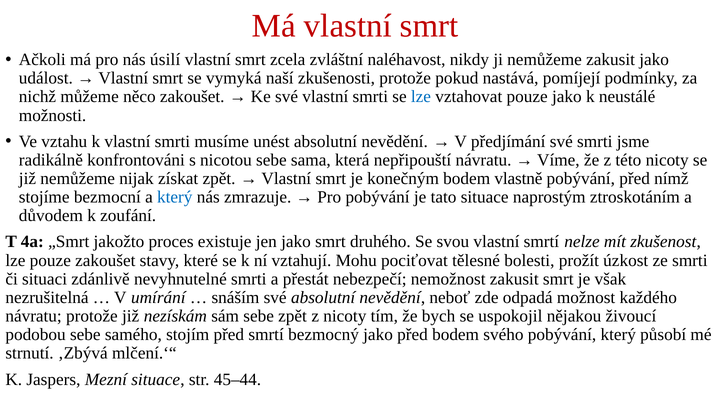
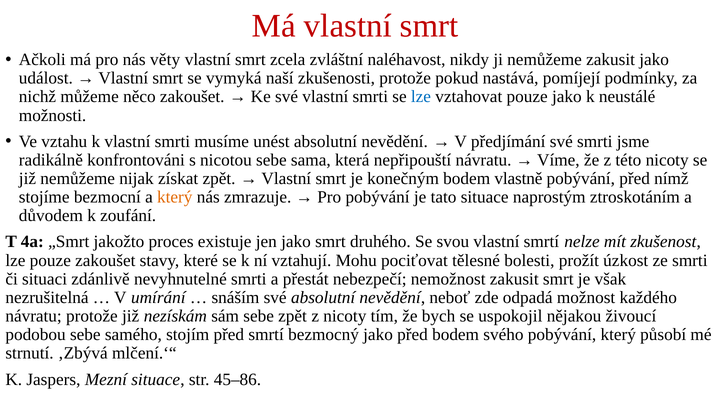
úsilí: úsilí -> věty (165, 60)
který colour: blue -> orange (175, 197)
45–44: 45–44 -> 45–86 (237, 380)
